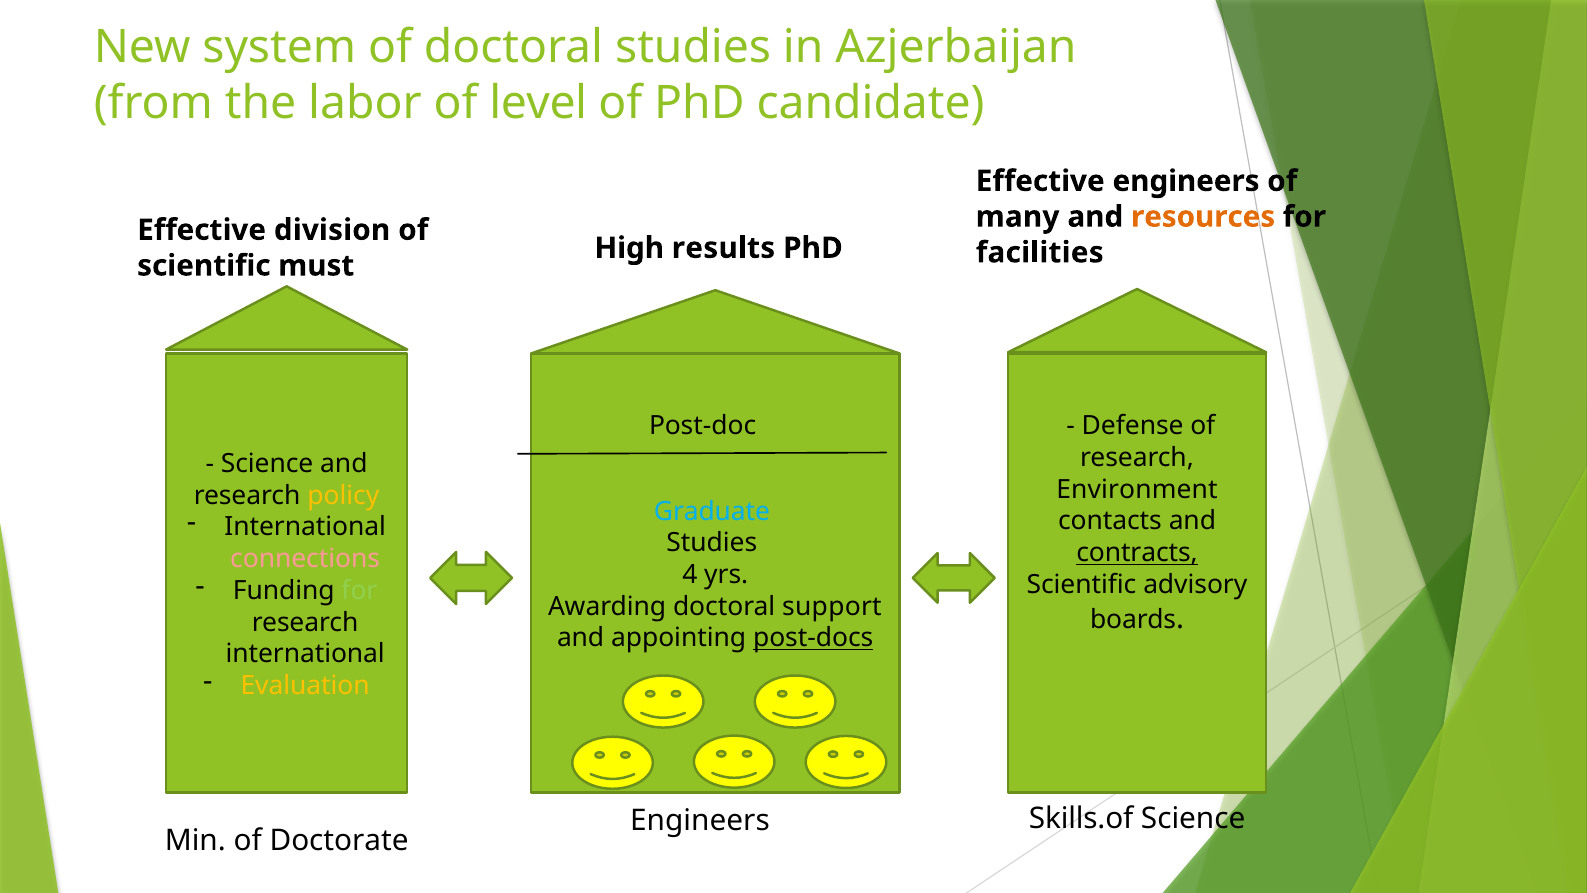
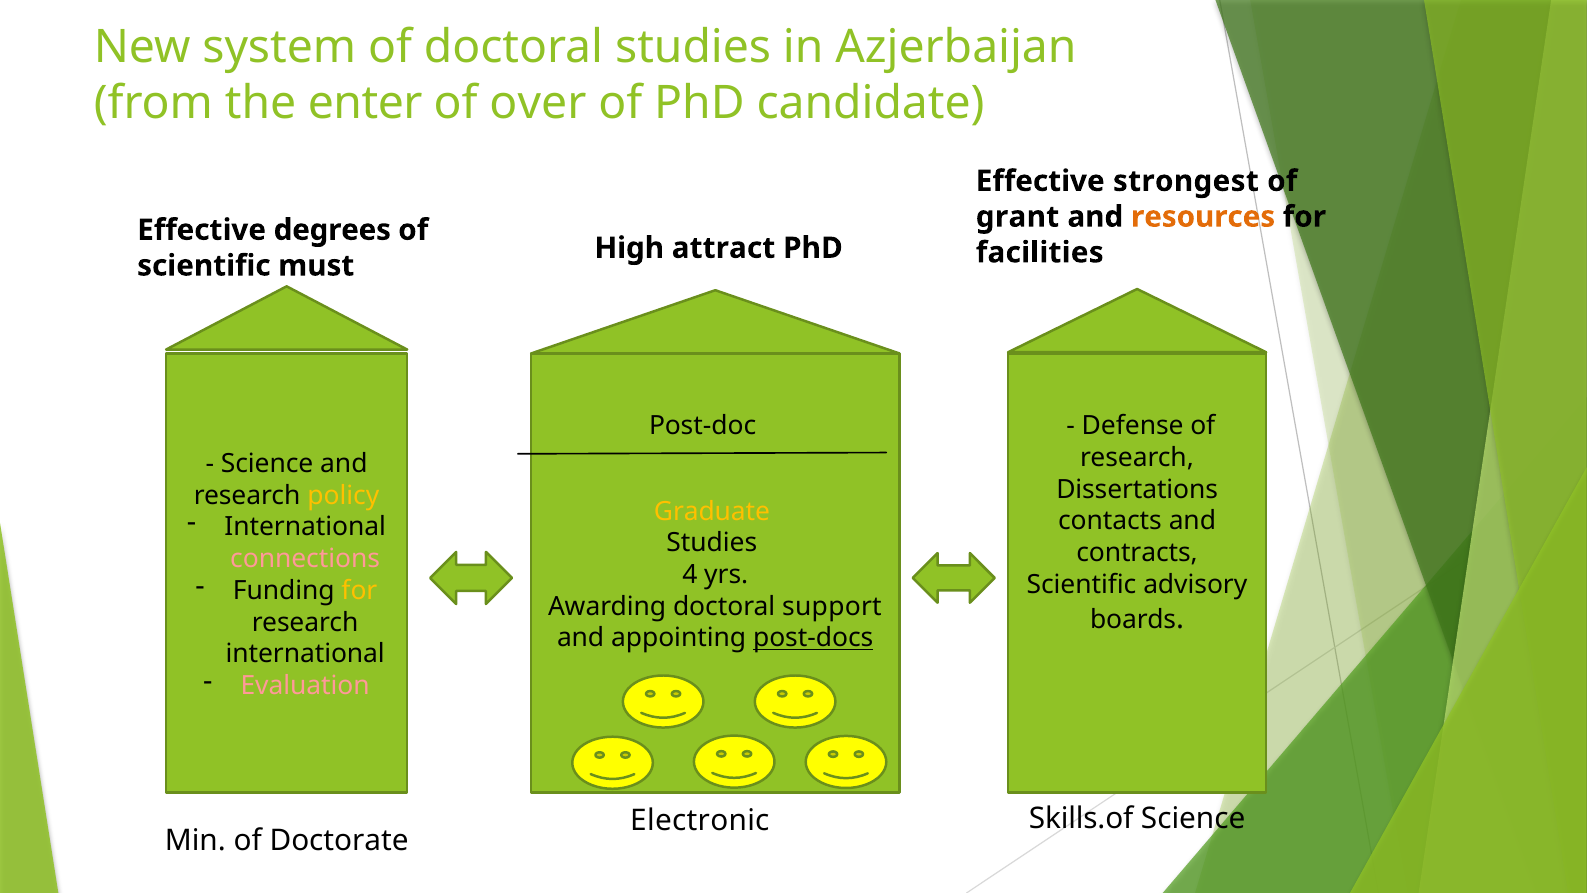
labor: labor -> enter (365, 103)
level: level -> over (538, 103)
Effective engineers: engineers -> strongest (1186, 181)
many: many -> grant (1017, 217)
division: division -> degrees (332, 230)
results: results -> attract (724, 248)
Environment: Environment -> Dissertations (1137, 489)
Graduate colour: light blue -> yellow (712, 511)
contracts underline: present -> none (1137, 553)
for colour: light green -> yellow (359, 590)
Evaluation colour: yellow -> pink (305, 686)
Engineers: Engineers -> Electronic (700, 821)
